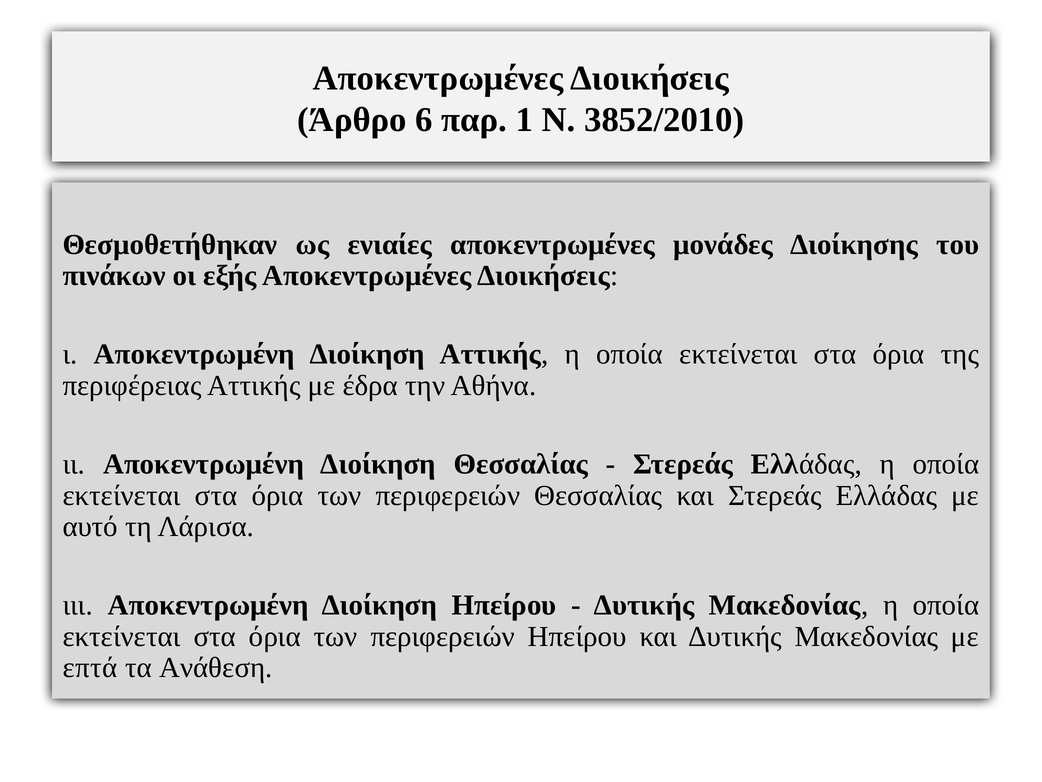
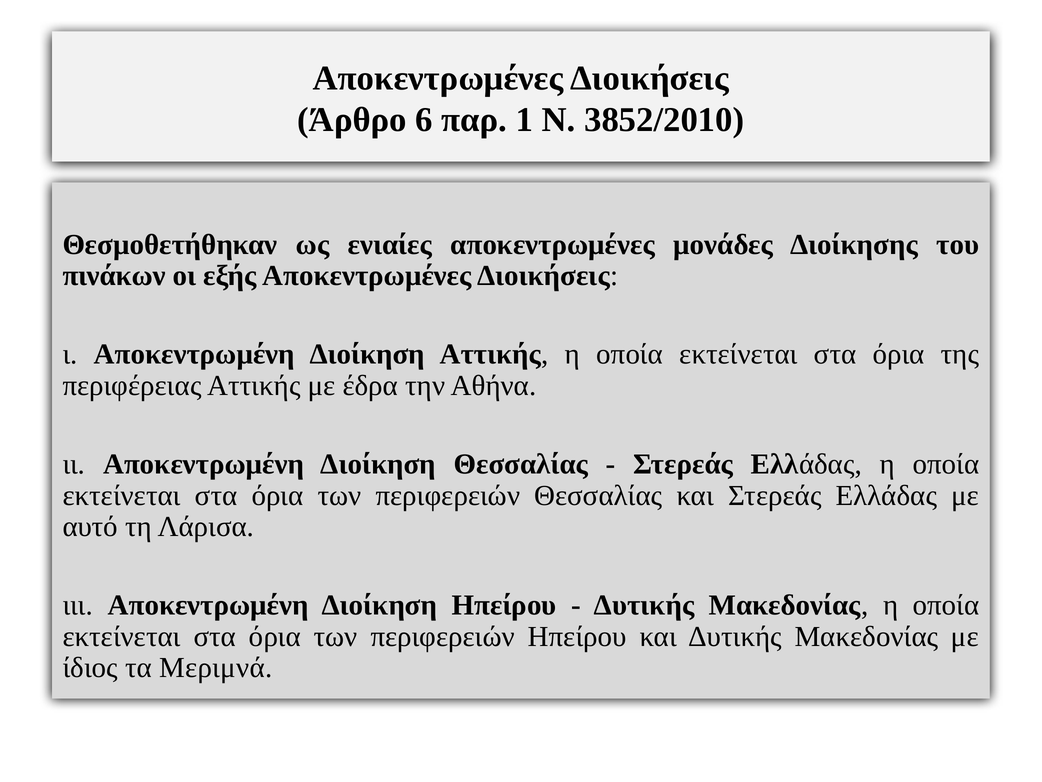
επτά: επτά -> ίδιος (90, 667)
Ανάθεση: Ανάθεση -> Μεριμνά (216, 667)
